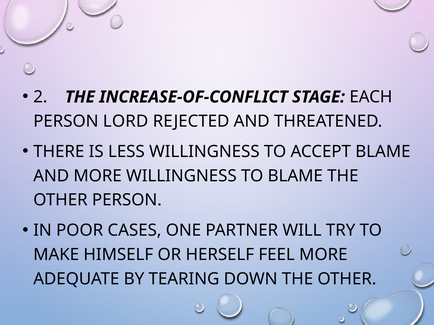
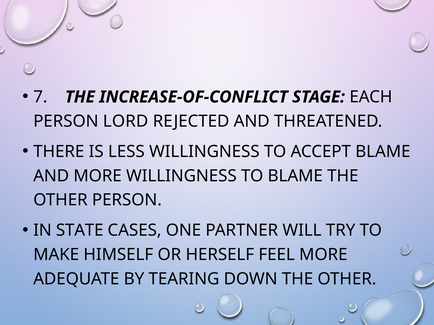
2: 2 -> 7 (40, 97)
POOR: POOR -> STATE (80, 231)
